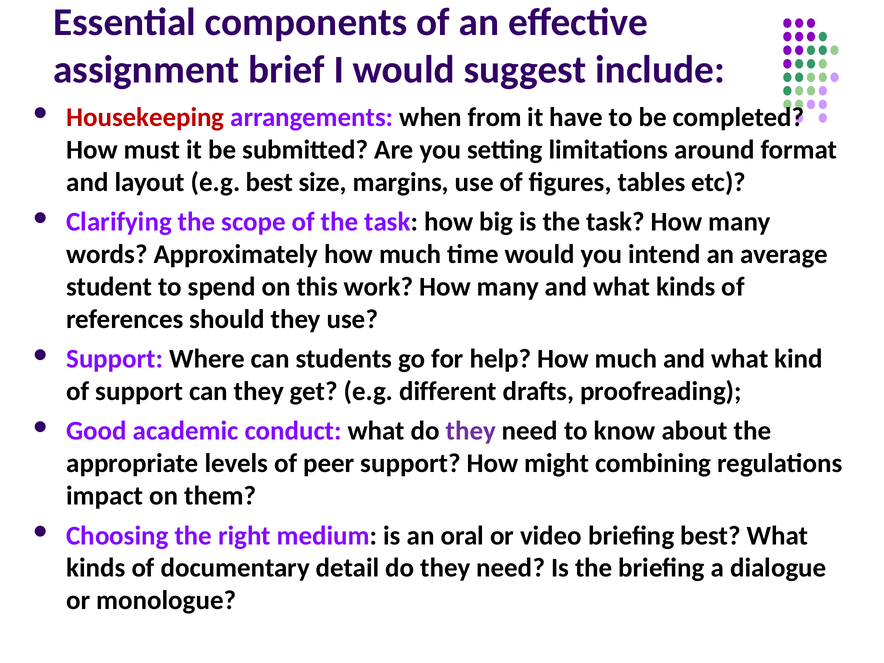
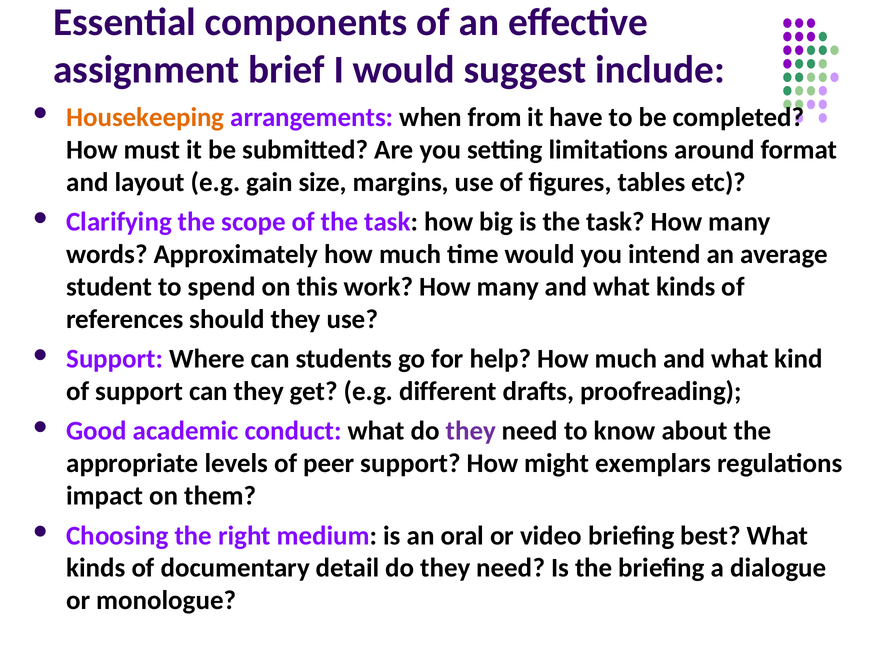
Housekeeping colour: red -> orange (145, 117)
e.g best: best -> gain (270, 182)
combining: combining -> exemplars (653, 463)
